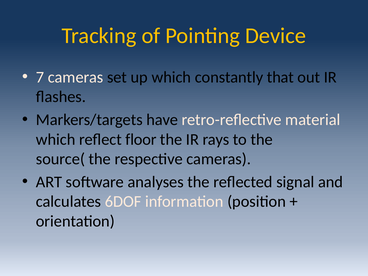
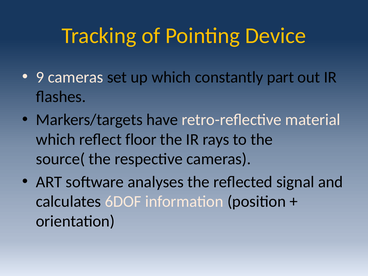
7: 7 -> 9 (40, 77)
that: that -> part (280, 77)
